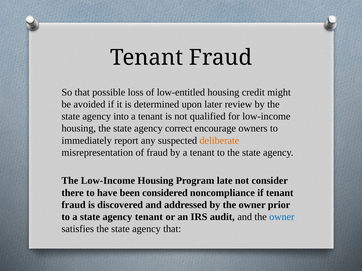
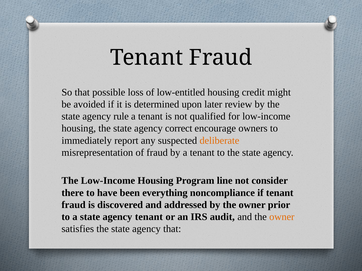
into: into -> rule (121, 117)
late: late -> line (225, 181)
considered: considered -> everything (165, 193)
owner colour: blue -> orange (282, 217)
